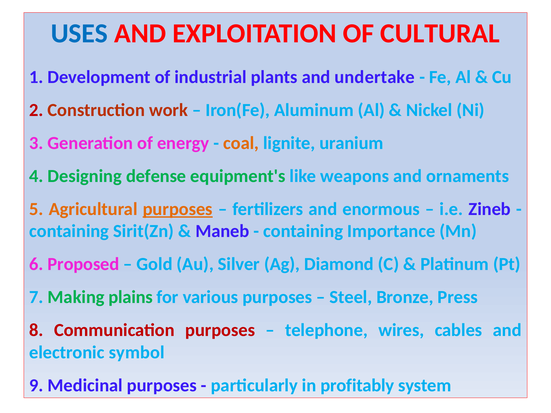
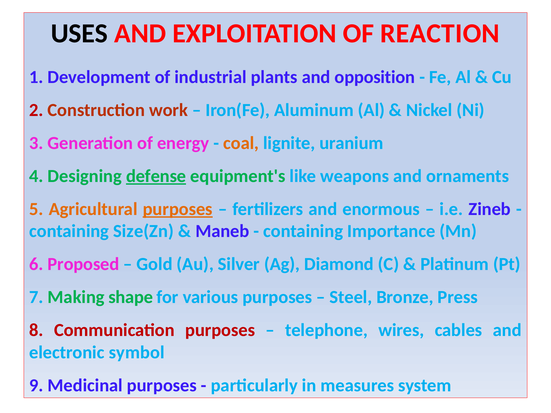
USES colour: blue -> black (79, 34)
CULTURAL: CULTURAL -> REACTION (440, 34)
undertake: undertake -> opposition (375, 77)
defense underline: none -> present (156, 176)
Sirit(Zn: Sirit(Zn -> Size(Zn (144, 231)
plains: plains -> shape (131, 297)
profitably: profitably -> measures (357, 386)
